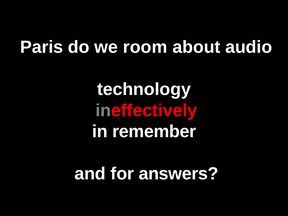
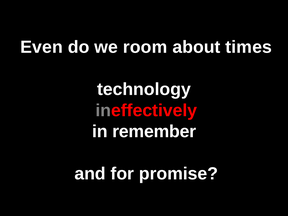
Paris: Paris -> Even (42, 47)
audio: audio -> times (249, 47)
answers: answers -> promise (178, 174)
